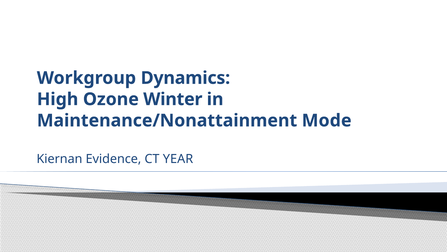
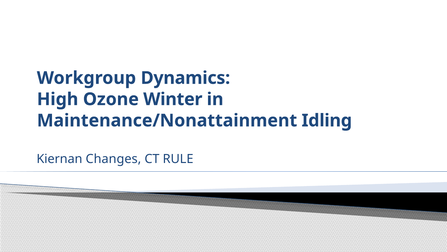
Mode: Mode -> Idling (327, 120)
Evidence: Evidence -> Changes (113, 159)
YEAR: YEAR -> RULE (178, 159)
